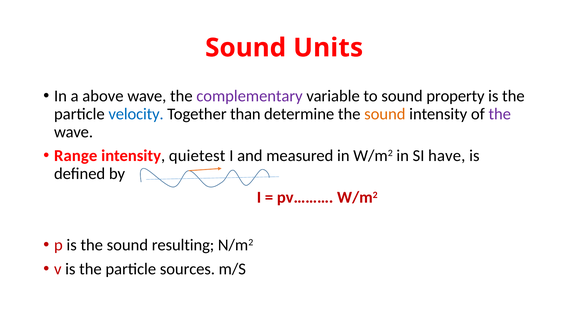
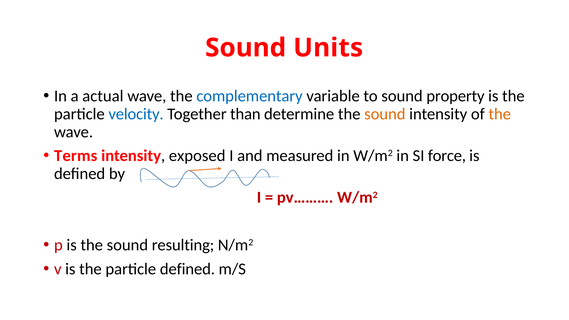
above: above -> actual (103, 96)
complementary colour: purple -> blue (249, 96)
the colour: purple -> orange (500, 114)
Range: Range -> Terms (76, 156)
quietest: quietest -> exposed (197, 156)
have: have -> force (447, 156)
particle sources: sources -> defined (187, 269)
